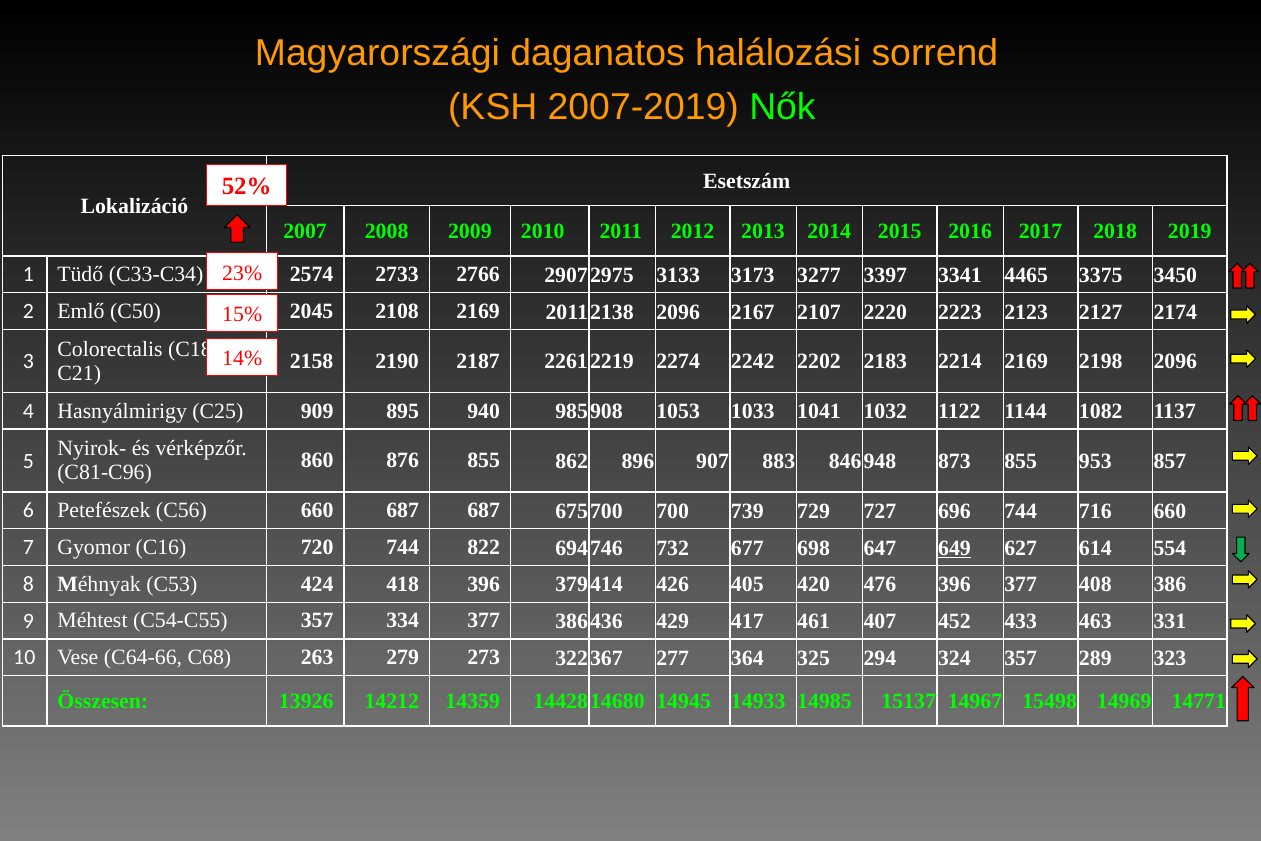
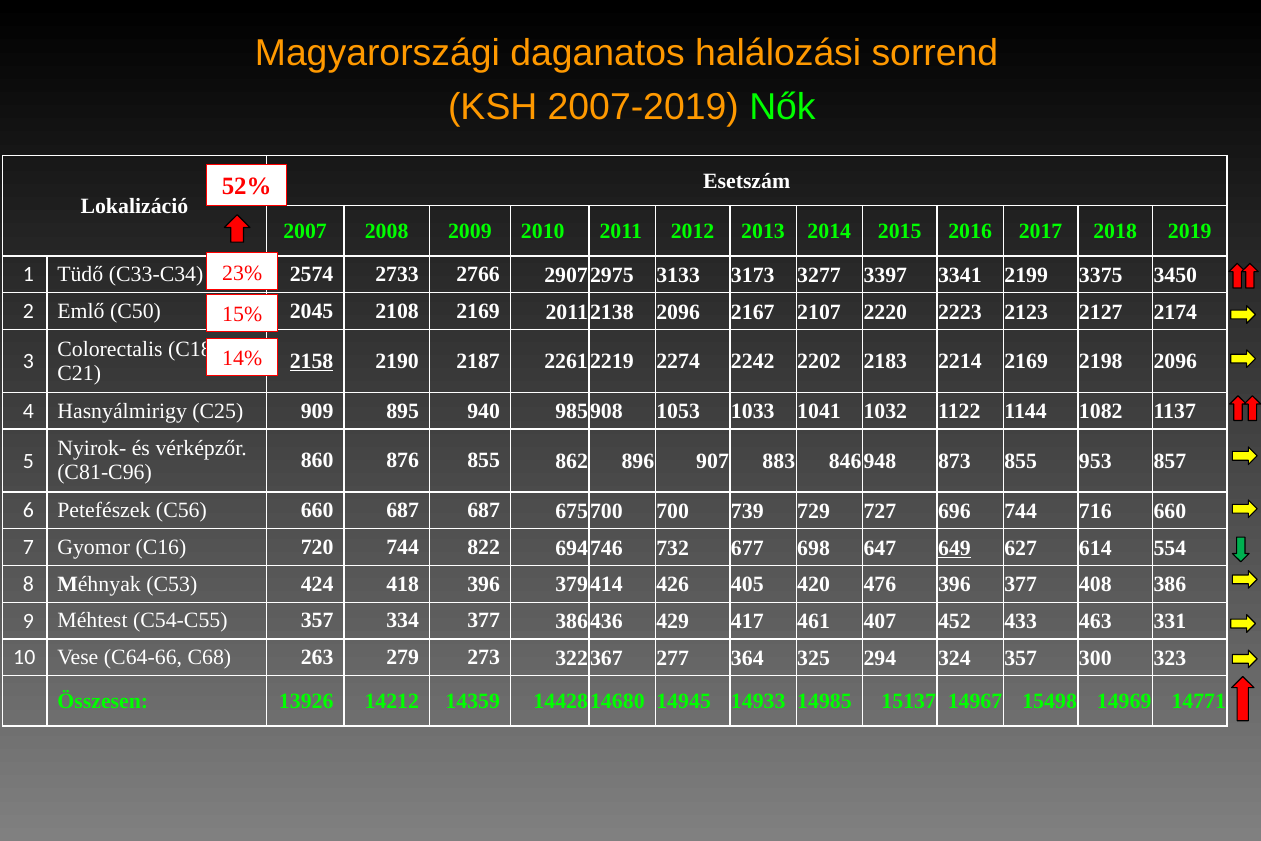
4465: 4465 -> 2199 (1026, 275)
2158 underline: none -> present (312, 361)
289: 289 -> 300 (1095, 658)
